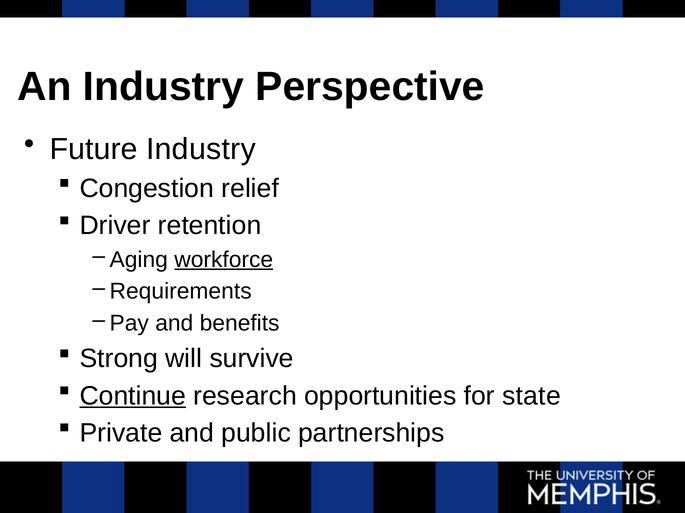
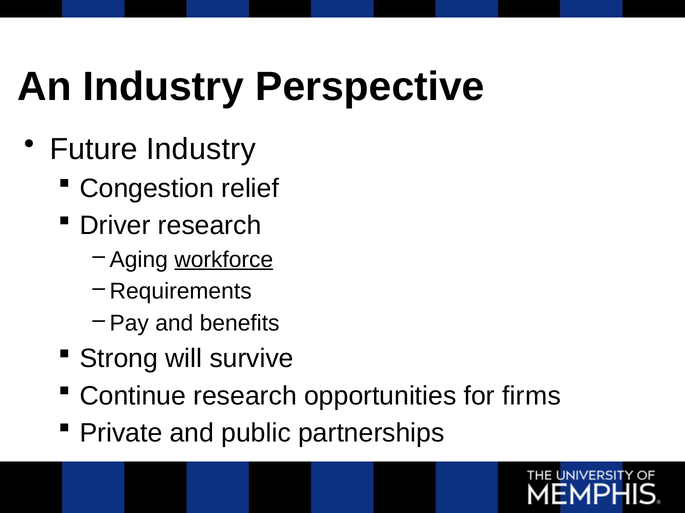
Driver retention: retention -> research (210, 226)
Continue underline: present -> none (133, 396)
state: state -> firms (531, 396)
